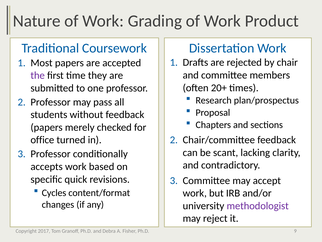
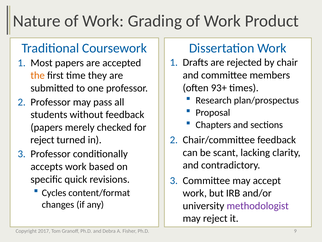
the colour: purple -> orange (38, 75)
20+: 20+ -> 93+ (219, 88)
office: office -> reject (42, 140)
